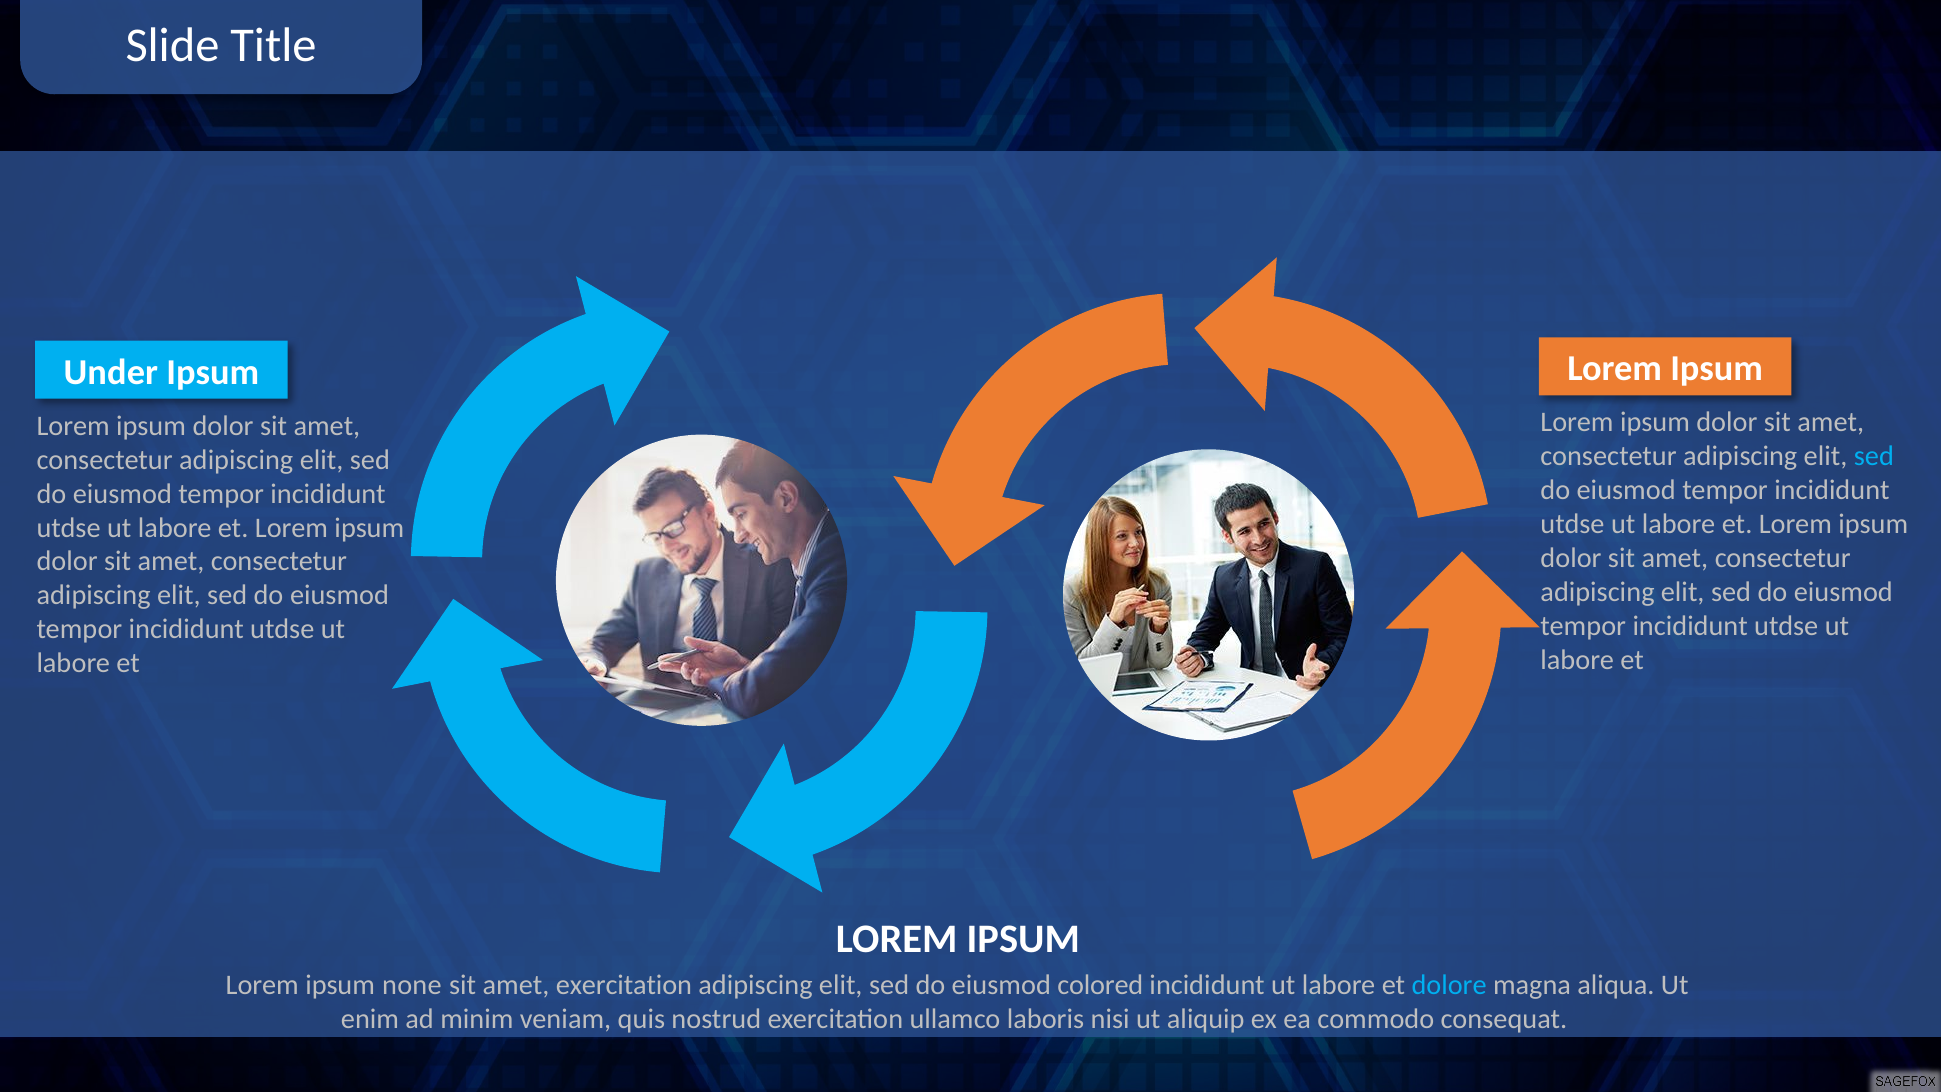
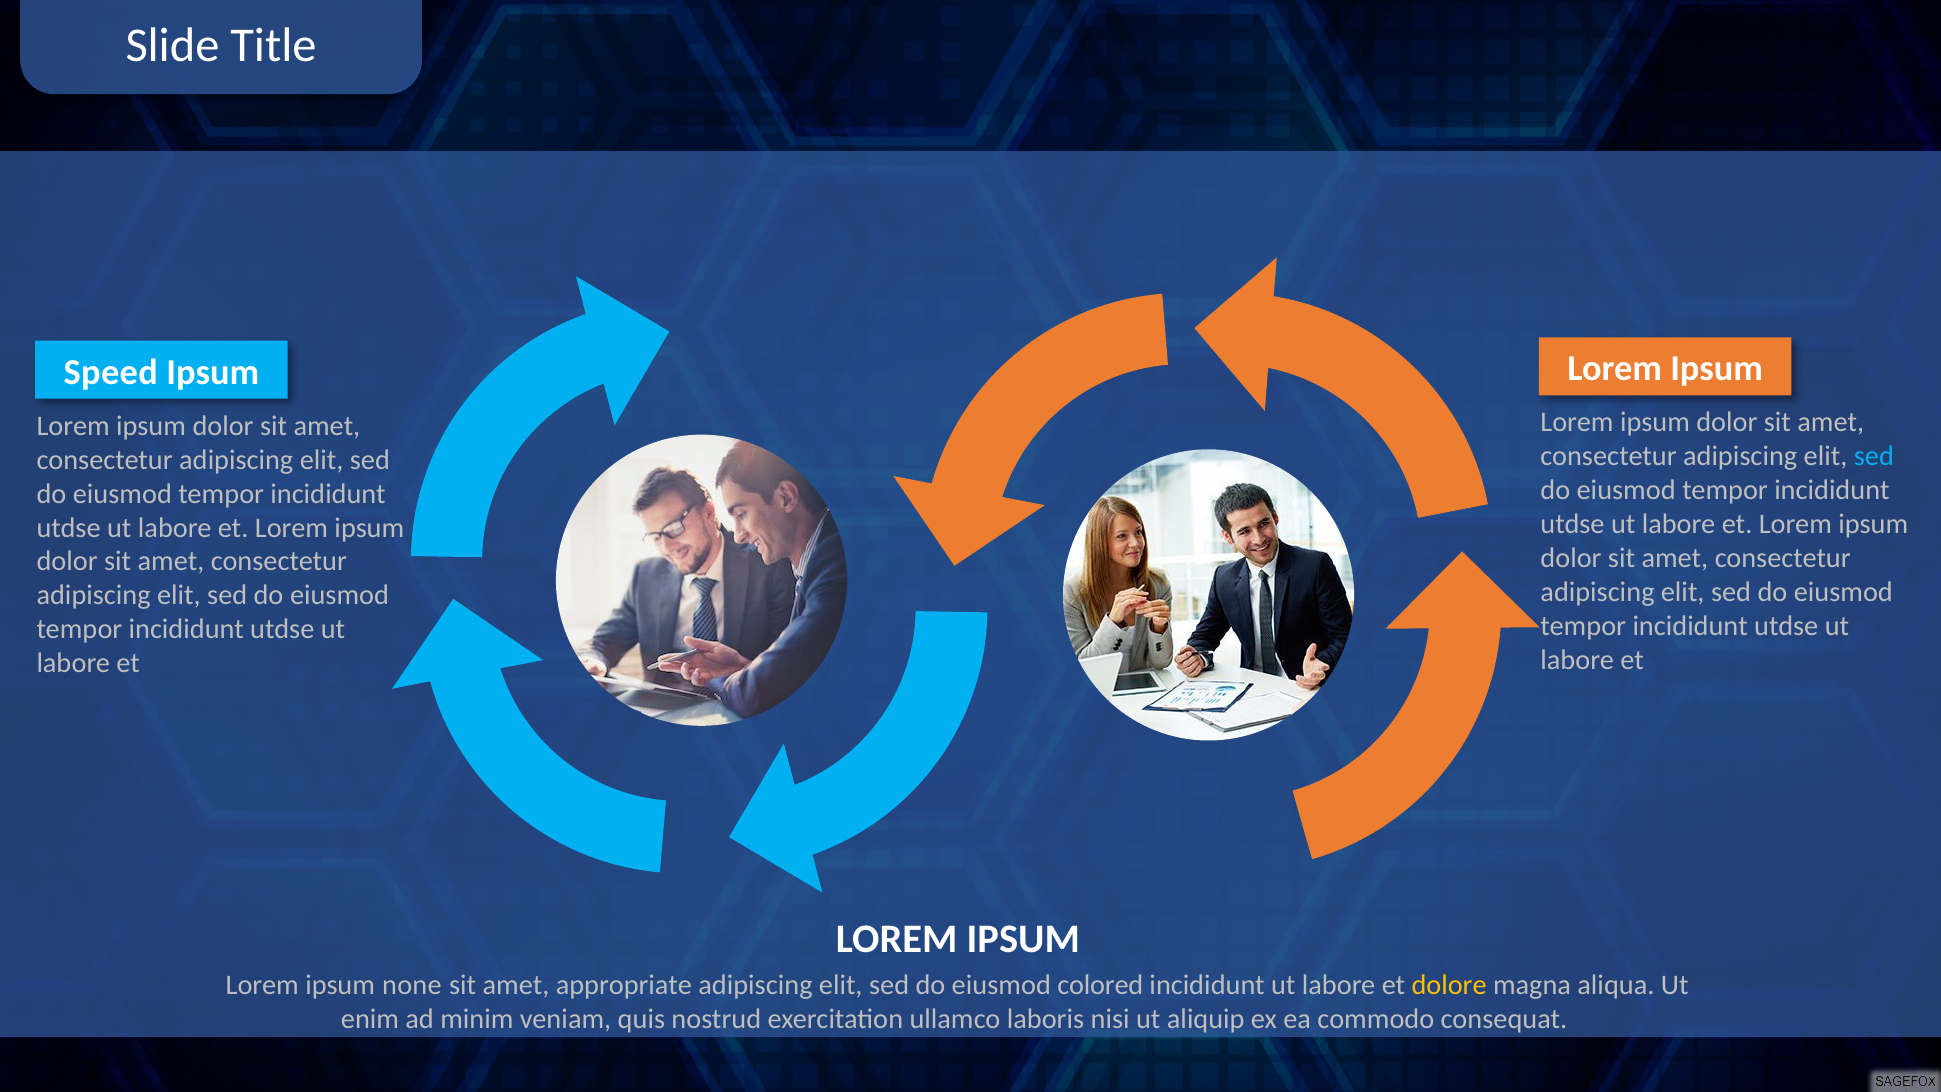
Under: Under -> Speed (111, 372)
amet exercitation: exercitation -> appropriate (624, 985)
dolore colour: light blue -> yellow (1449, 985)
